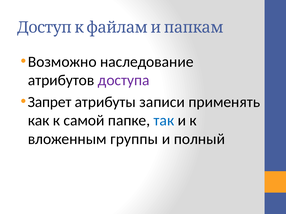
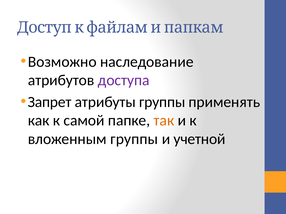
атрибуты записи: записи -> группы (162, 102)
так colour: blue -> orange (164, 121)
полный: полный -> учетной (199, 139)
